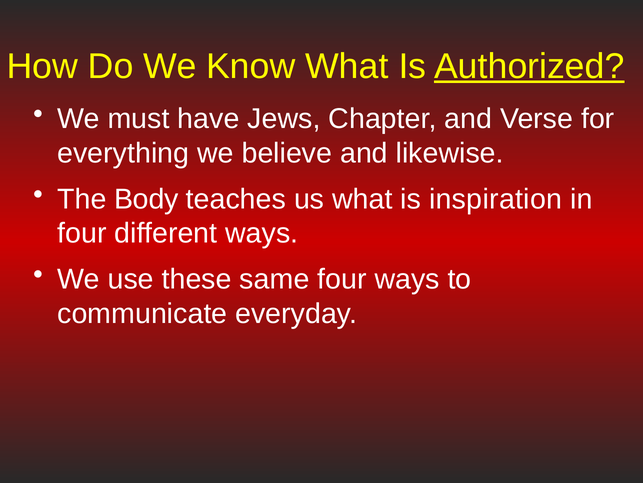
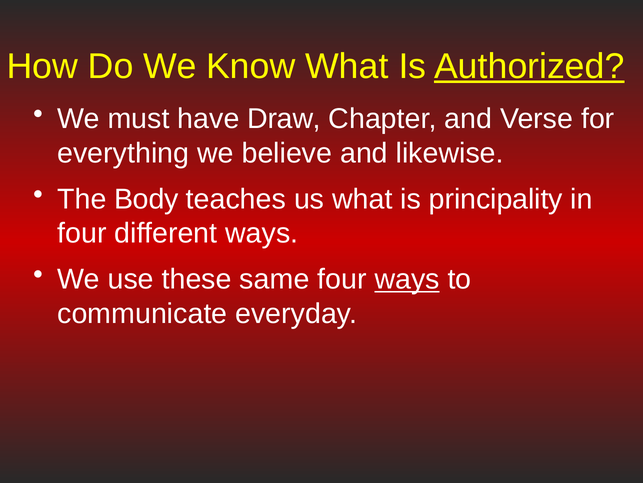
Jews: Jews -> Draw (284, 119)
inspiration: inspiration -> principality (496, 199)
ways underline: none -> present (407, 279)
